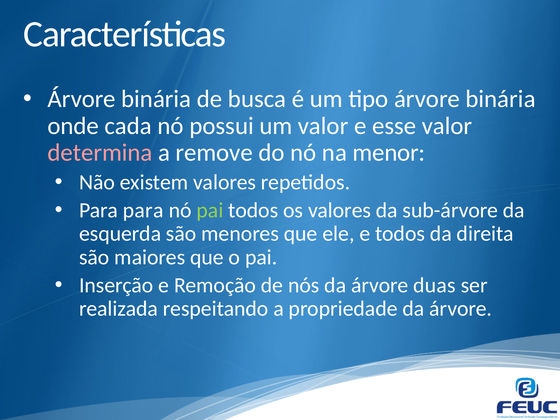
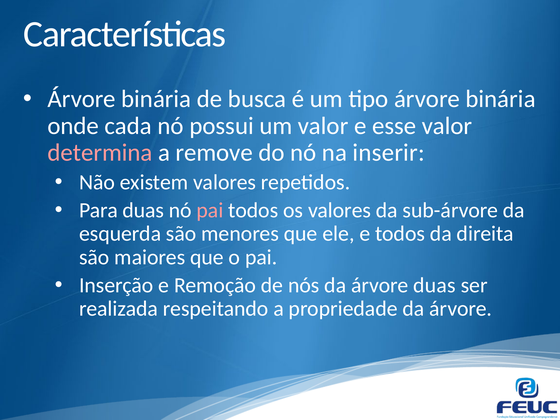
menor: menor -> inserir (389, 153)
Para para: para -> duas (143, 210)
pai colour: light green -> pink (210, 210)
